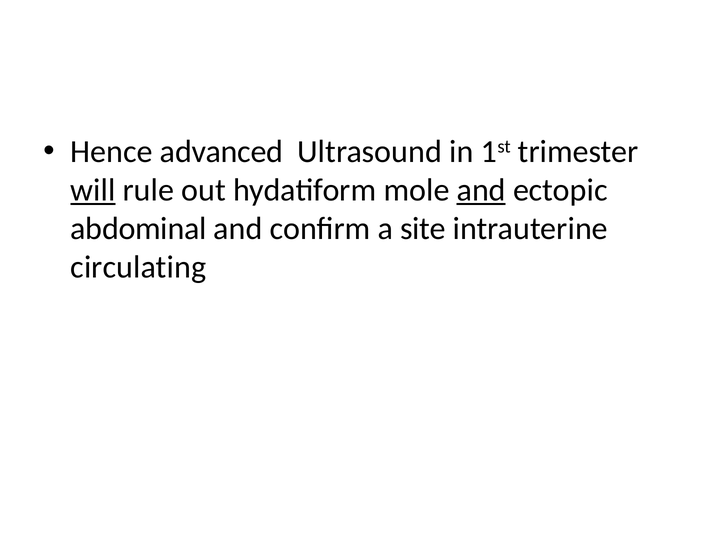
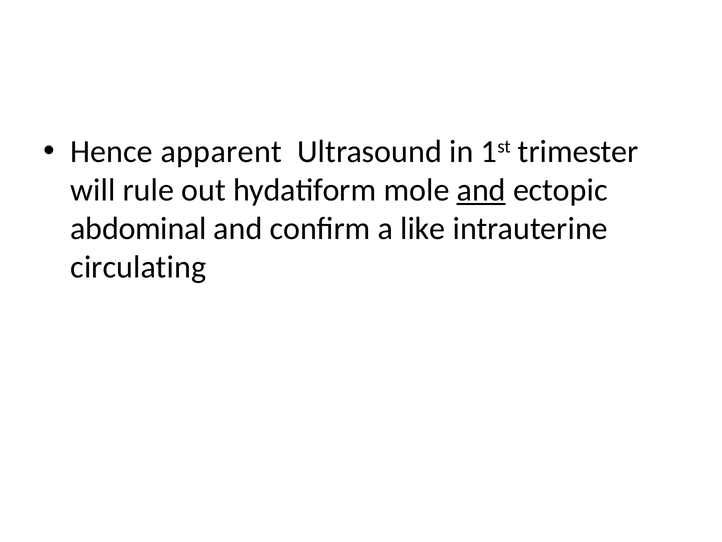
advanced: advanced -> apparent (221, 151)
will underline: present -> none (93, 190)
site: site -> like (423, 228)
